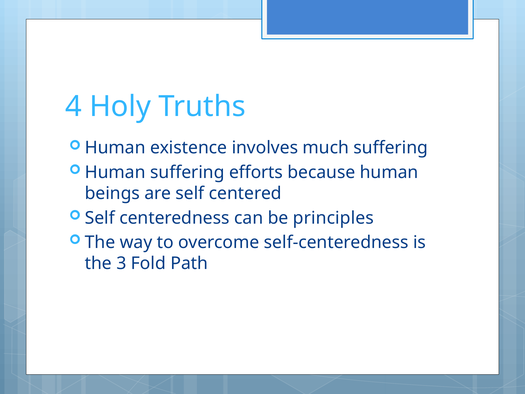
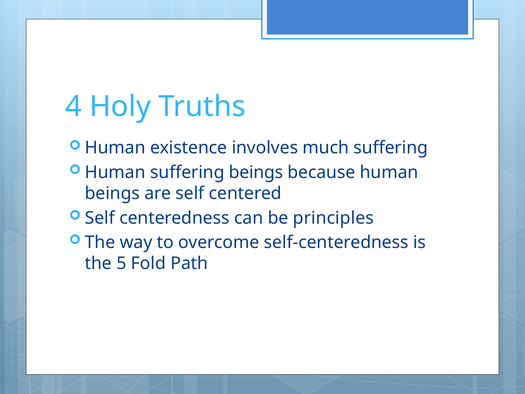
suffering efforts: efforts -> beings (256, 172)
3: 3 -> 5 (121, 263)
